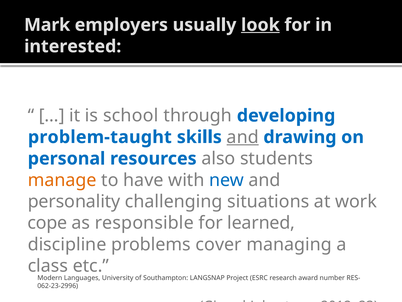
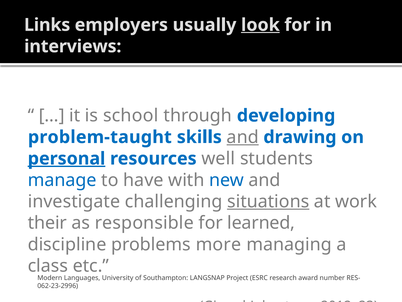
Mark: Mark -> Links (47, 25)
interested: interested -> interviews (73, 46)
personal underline: none -> present (67, 158)
also: also -> well (218, 158)
manage colour: orange -> blue (62, 180)
personality: personality -> investigate (74, 201)
situations underline: none -> present (268, 201)
cope: cope -> their (47, 223)
cover: cover -> more (219, 244)
